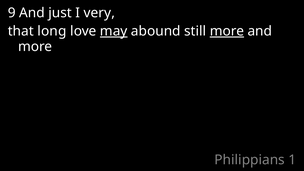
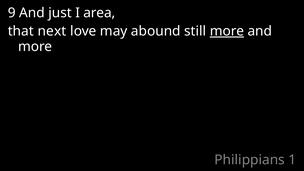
very: very -> area (99, 13)
long: long -> next (52, 31)
may underline: present -> none (114, 31)
